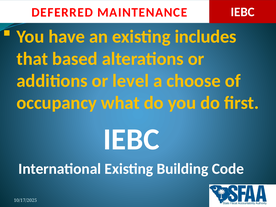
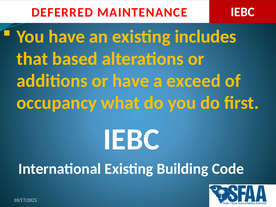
or level: level -> have (131, 81)
choose: choose -> exceed (194, 81)
